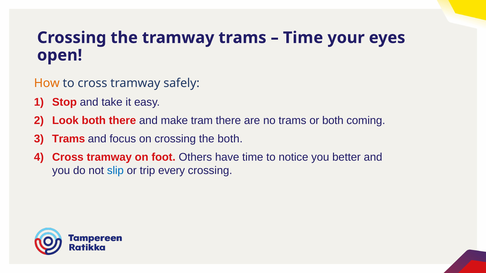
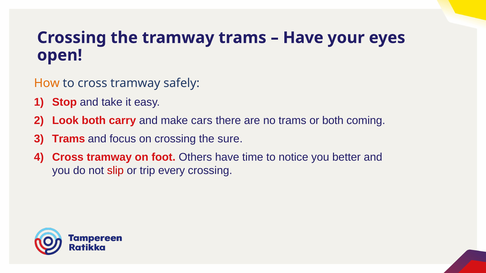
Time: Time -> Have (303, 38)
both there: there -> carry (122, 121)
tram: tram -> cars (202, 121)
the both: both -> sure (230, 139)
slip colour: blue -> red (115, 171)
